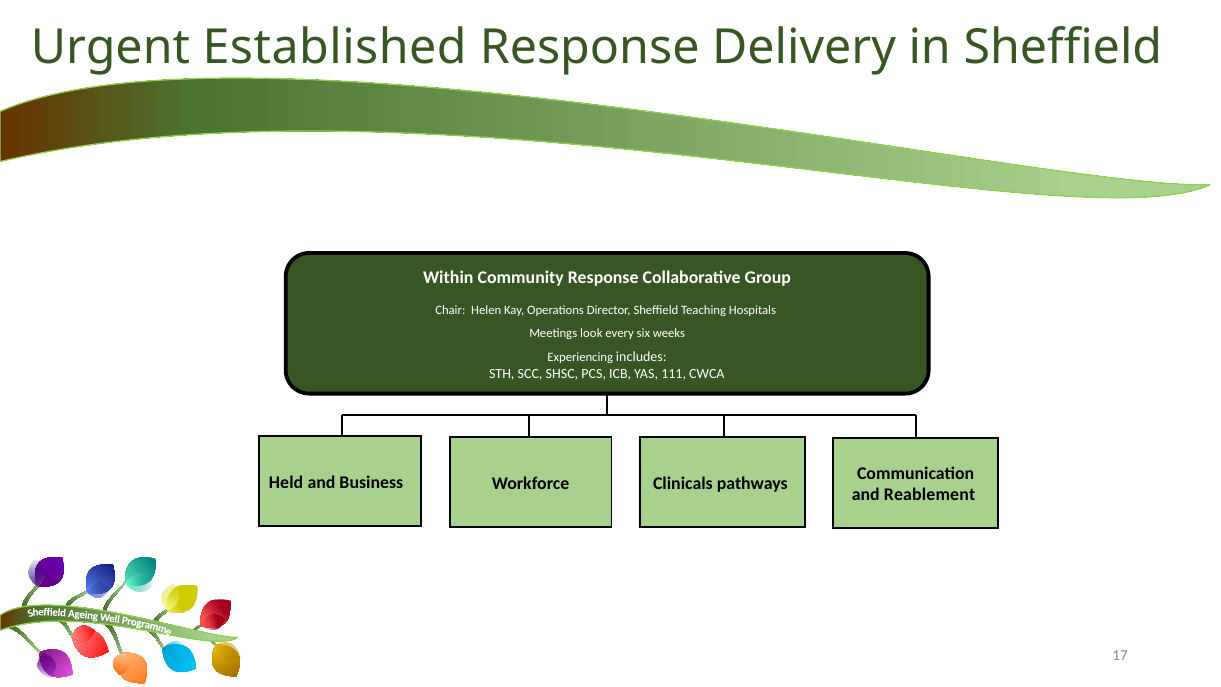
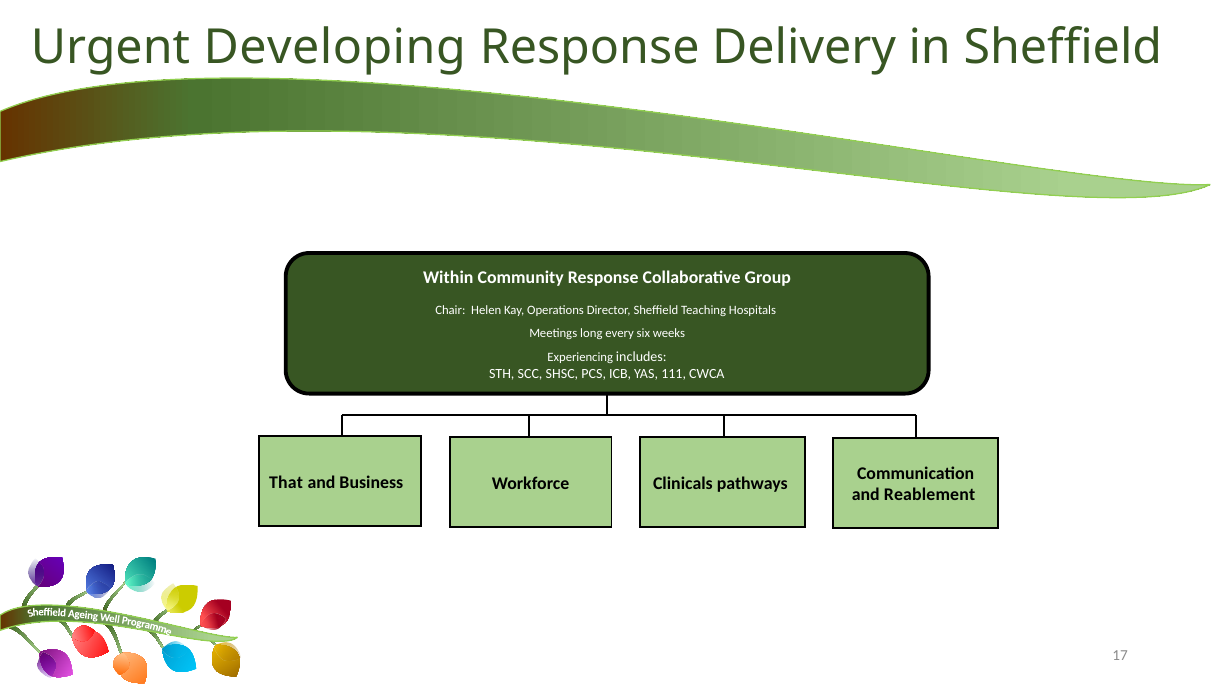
Established: Established -> Developing (335, 48)
look: look -> long (591, 333)
Held: Held -> That (286, 482)
